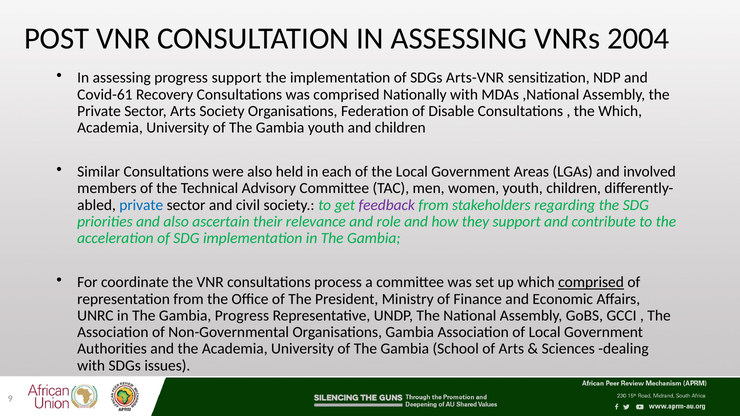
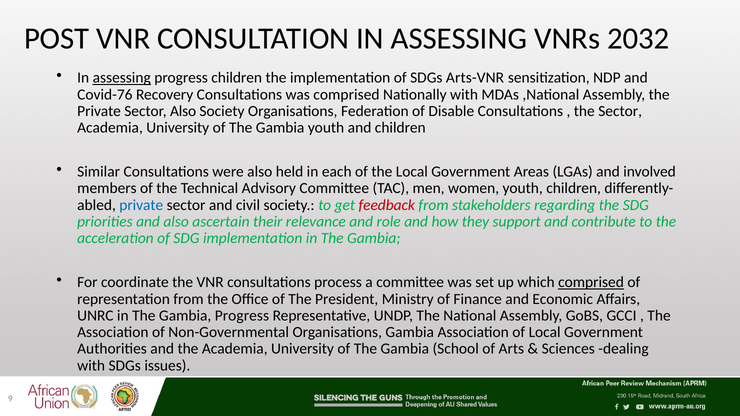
2004: 2004 -> 2032 (638, 39)
assessing underline: none -> present (122, 78)
progress support: support -> children (237, 78)
Covid-61: Covid-61 -> Covid-76 (105, 95)
Sector Arts: Arts -> Also (183, 111)
the Which: Which -> Sector (620, 111)
feedback colour: purple -> red (387, 205)
